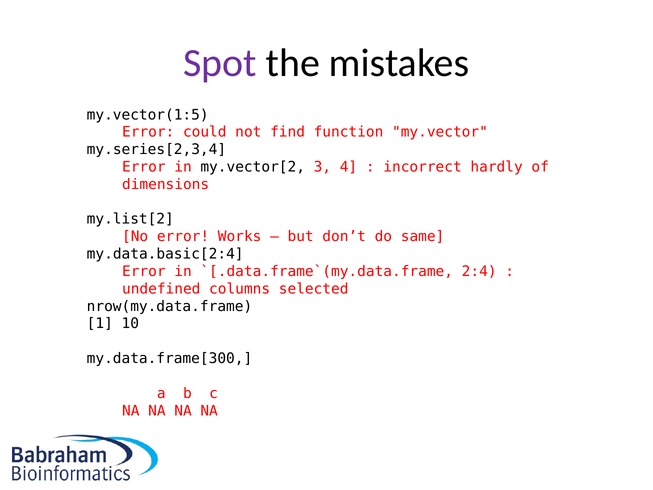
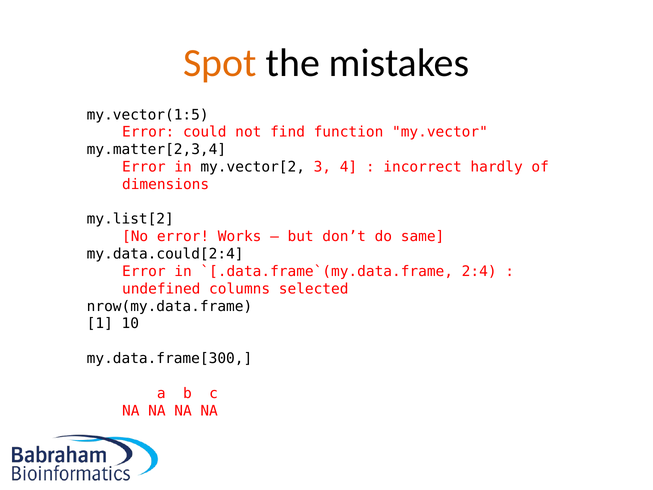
Spot colour: purple -> orange (220, 63)
my.series[2,3,4: my.series[2,3,4 -> my.matter[2,3,4 (156, 149)
my.data.basic[2:4: my.data.basic[2:4 -> my.data.could[2:4 (165, 254)
